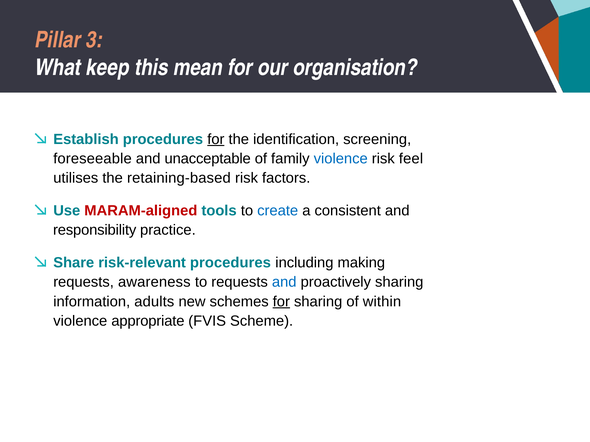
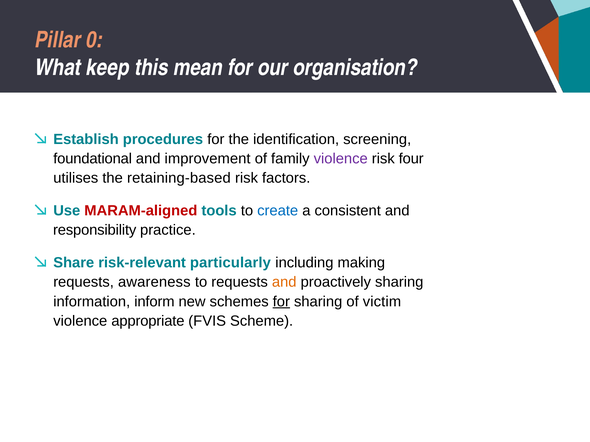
3: 3 -> 0 (94, 40)
for underline: present -> none (216, 139)
foreseeable: foreseeable -> foundational (93, 159)
unacceptable: unacceptable -> improvement (208, 159)
violence colour: blue -> purple (341, 159)
feel: feel -> four (411, 159)
risk-relevant procedures: procedures -> particularly (230, 263)
and colour: blue -> orange (284, 282)
adults: adults -> inform (154, 302)
within: within -> victim (382, 302)
